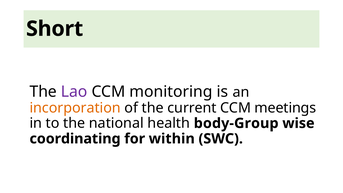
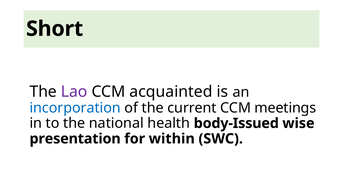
monitoring: monitoring -> acquainted (171, 92)
incorporation colour: orange -> blue (75, 108)
body-Group: body-Group -> body-Issued (236, 123)
coordinating: coordinating -> presentation (75, 139)
